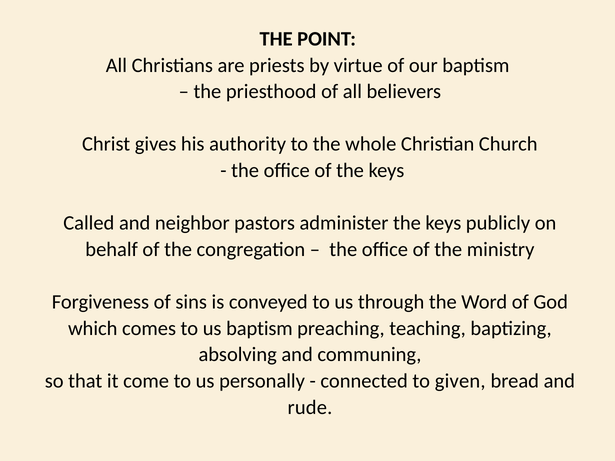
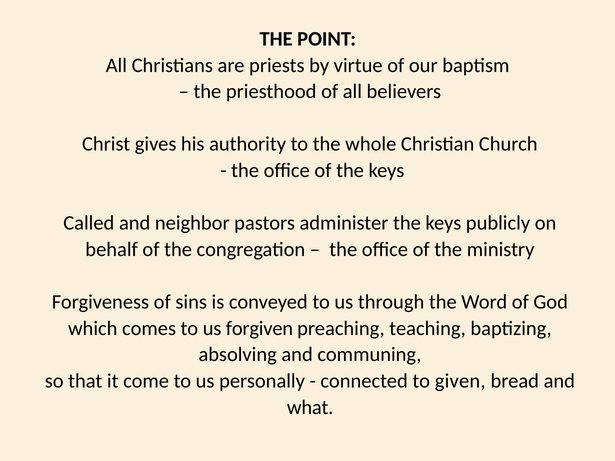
us baptism: baptism -> forgiven (259, 329)
rude: rude -> what (310, 407)
